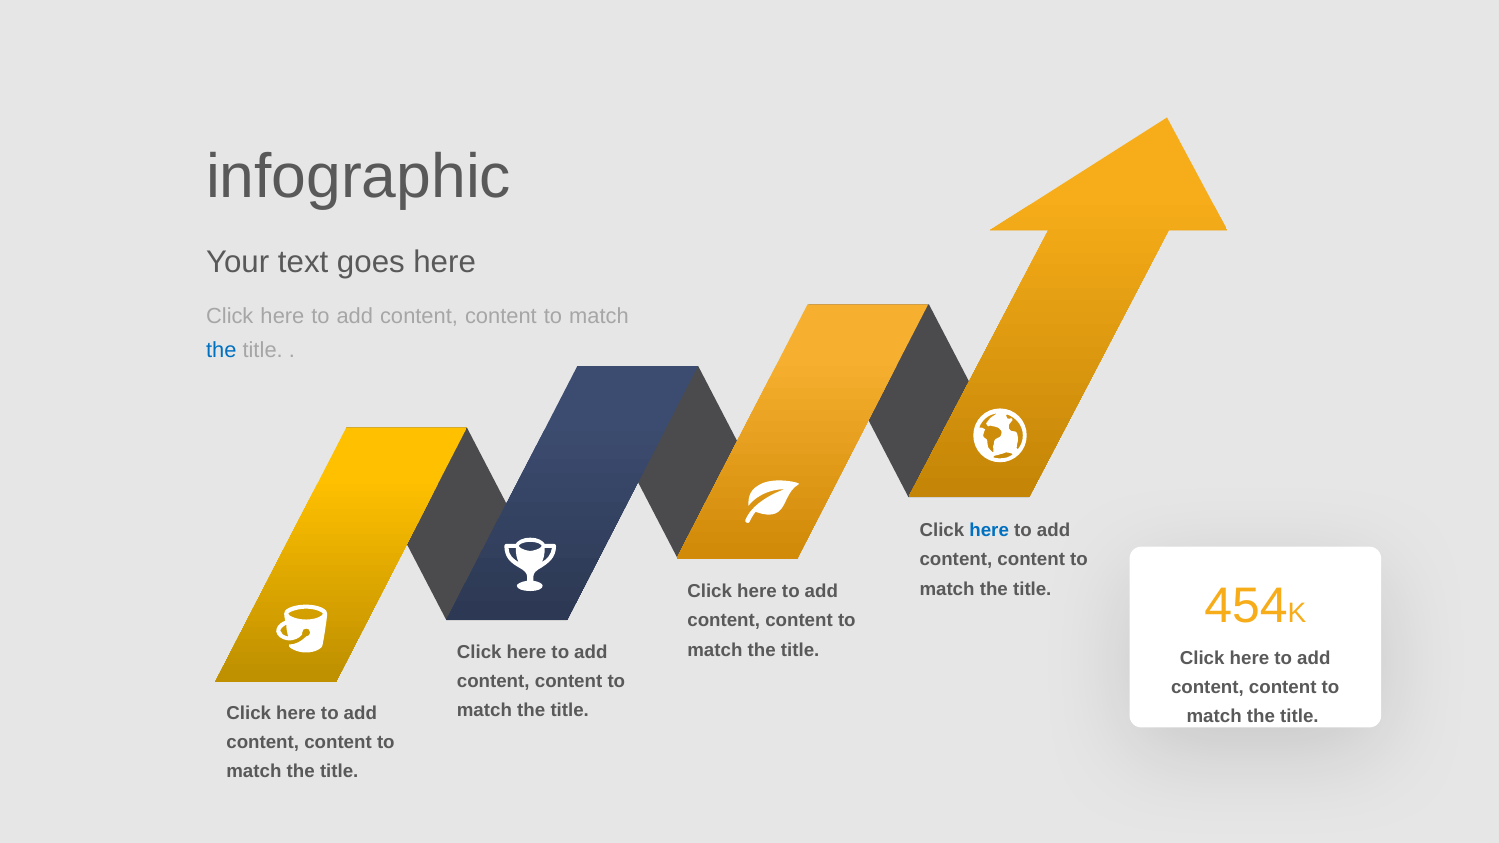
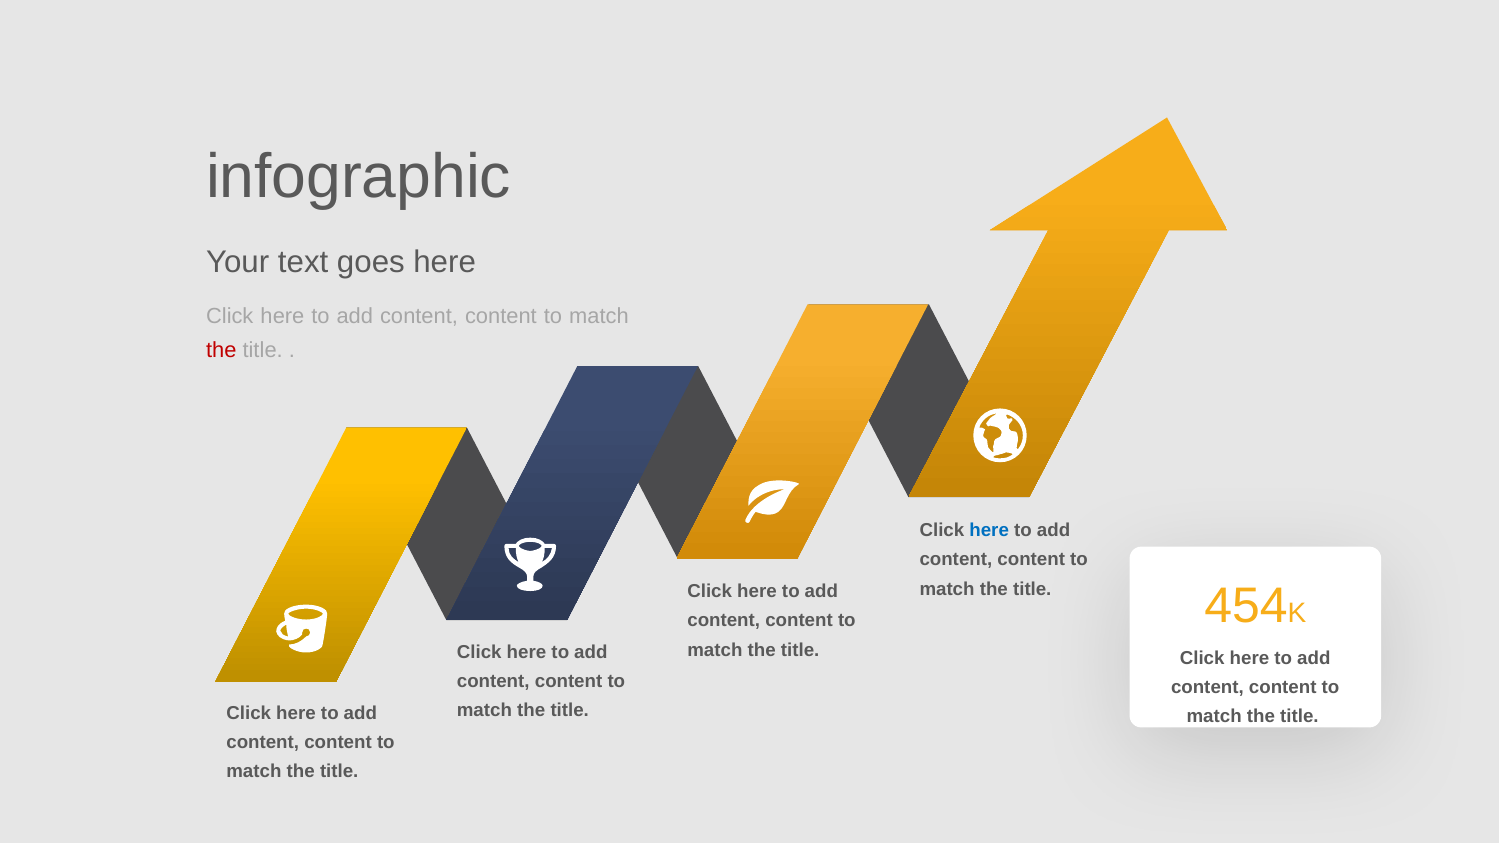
the colour: blue -> red (221, 351)
